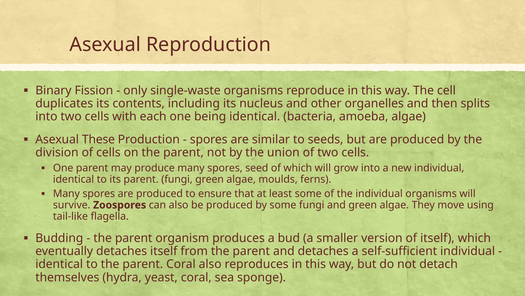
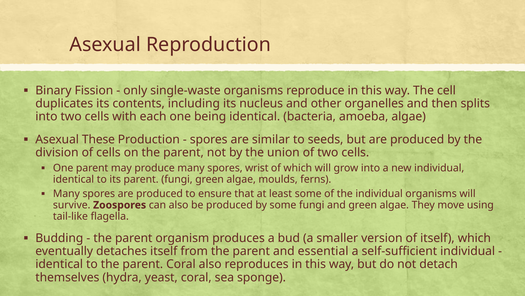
seed: seed -> wrist (257, 168)
and detaches: detaches -> essential (323, 251)
